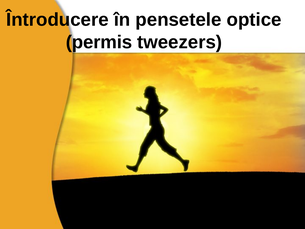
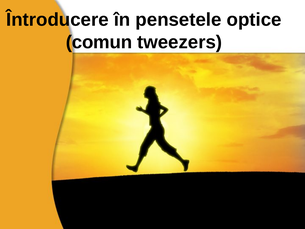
permis: permis -> comun (99, 42)
